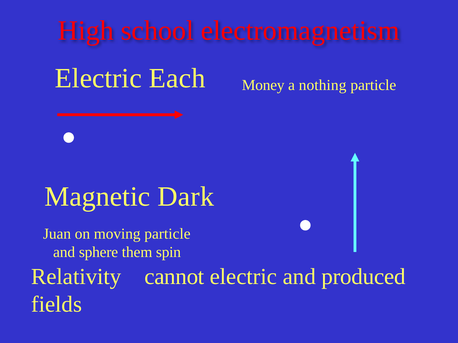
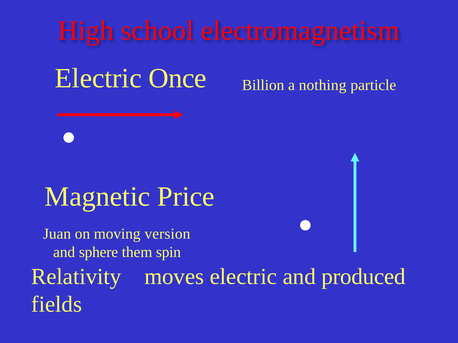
Each: Each -> Once (178, 78)
Money: Money -> Billion (263, 85)
Dark: Dark -> Price (186, 197)
moving particle: particle -> version (167, 234)
cannot: cannot -> moves (174, 277)
